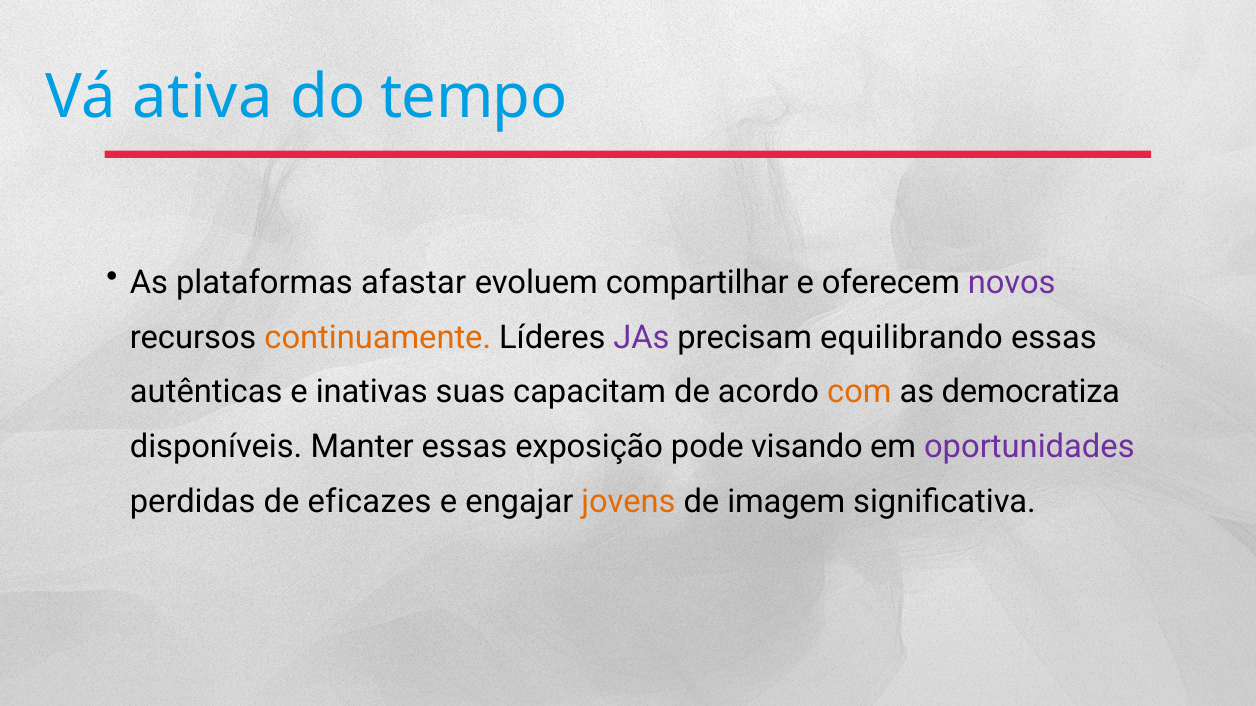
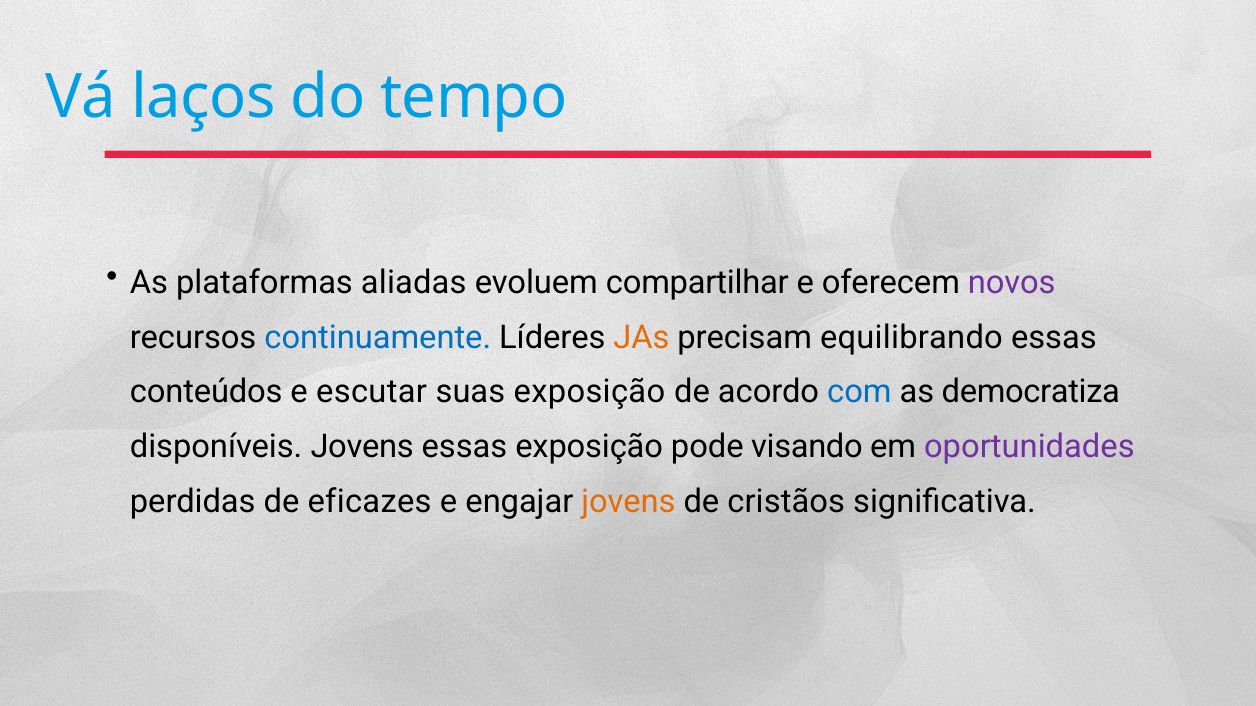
ativa: ativa -> laços (203, 97)
afastar: afastar -> aliadas (414, 283)
continuamente colour: orange -> blue (378, 338)
JAs colour: purple -> orange (641, 338)
autênticas: autênticas -> conteúdos (206, 392)
inativas: inativas -> escutar (372, 392)
suas capacitam: capacitam -> exposição (589, 392)
com colour: orange -> blue (859, 392)
disponíveis Manter: Manter -> Jovens (362, 447)
imagem: imagem -> cristãos (786, 502)
